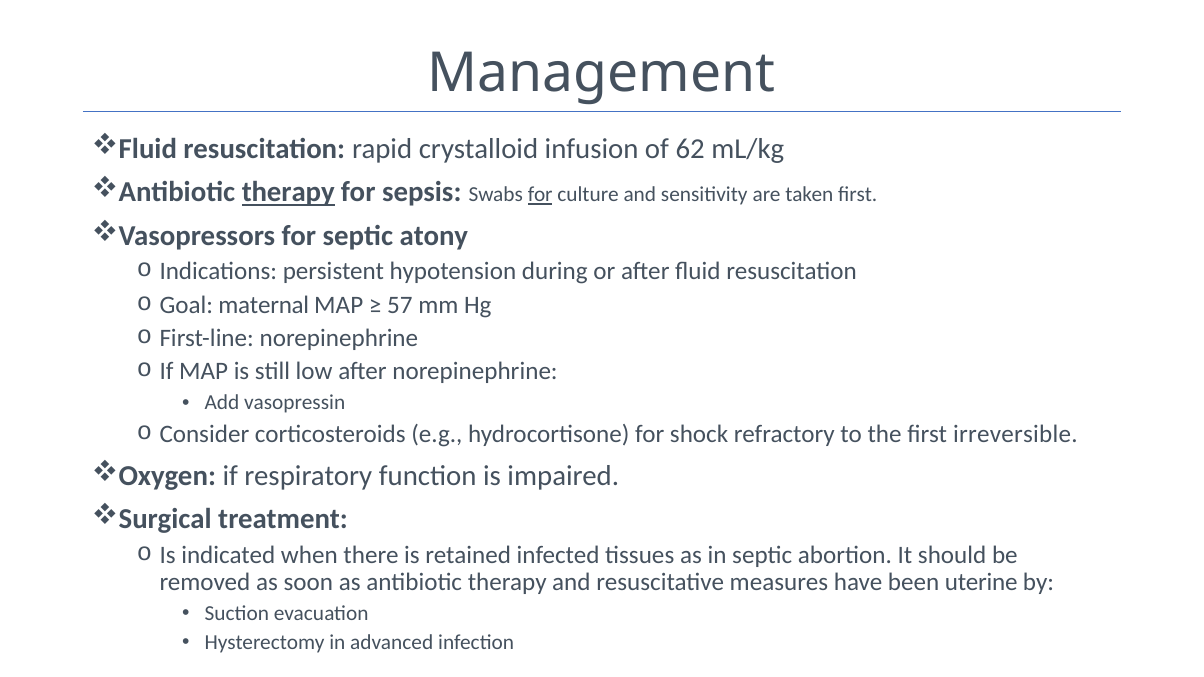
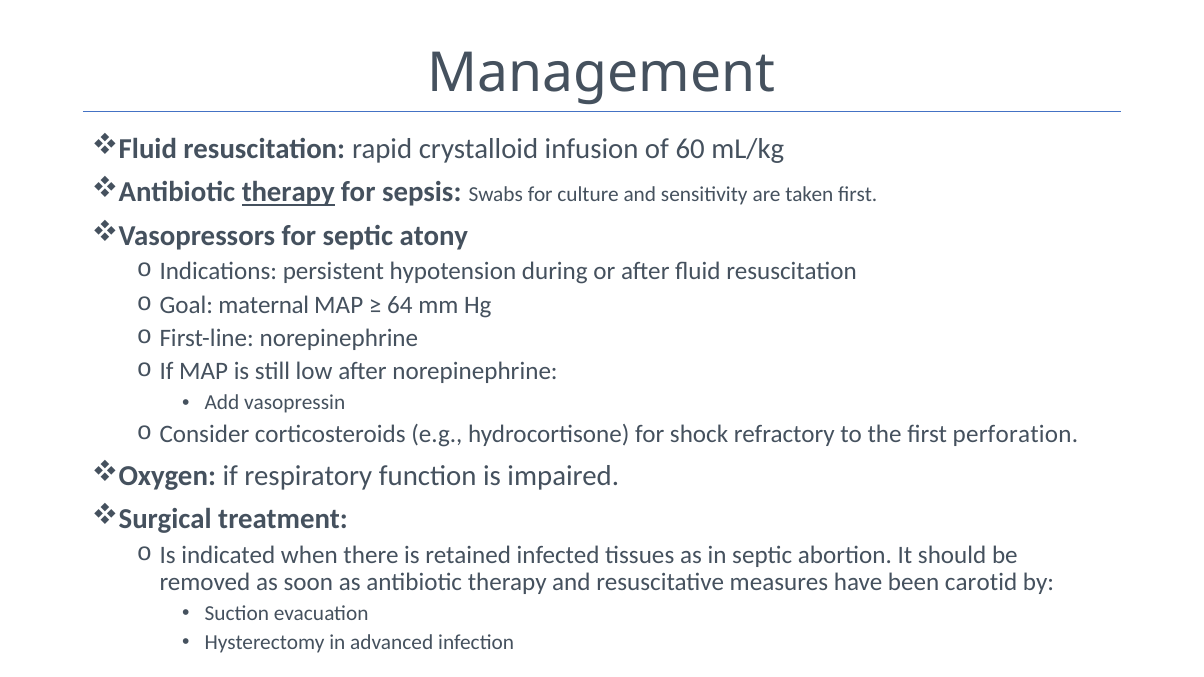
62: 62 -> 60 (690, 149)
for underline: present -> none (540, 195)
57: 57 -> 64 (400, 305)
irreversible: irreversible -> perforation (1015, 434)
uterine: uterine -> carotid (981, 582)
